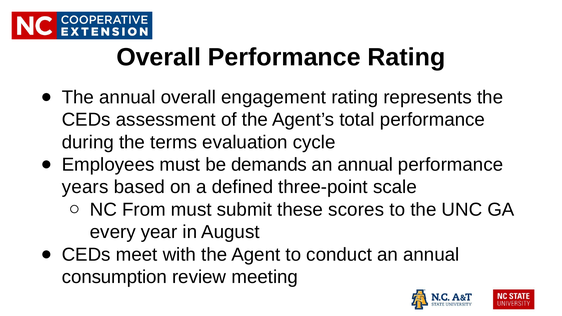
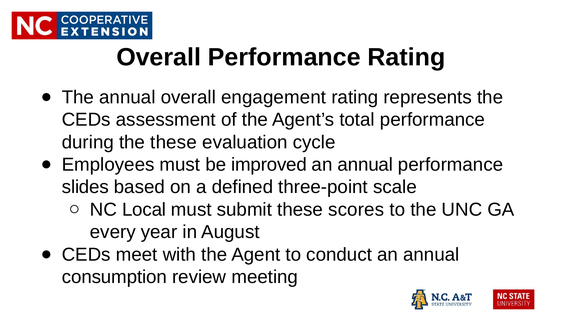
the terms: terms -> these (174, 142)
demands: demands -> improved (269, 165)
years: years -> slides (85, 187)
From: From -> Local (144, 210)
